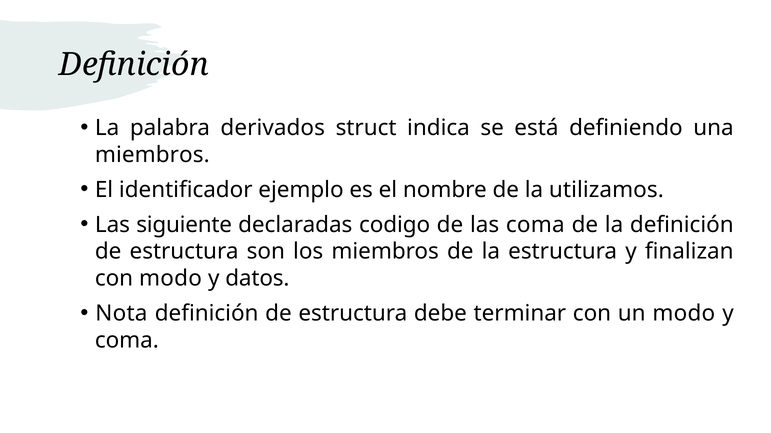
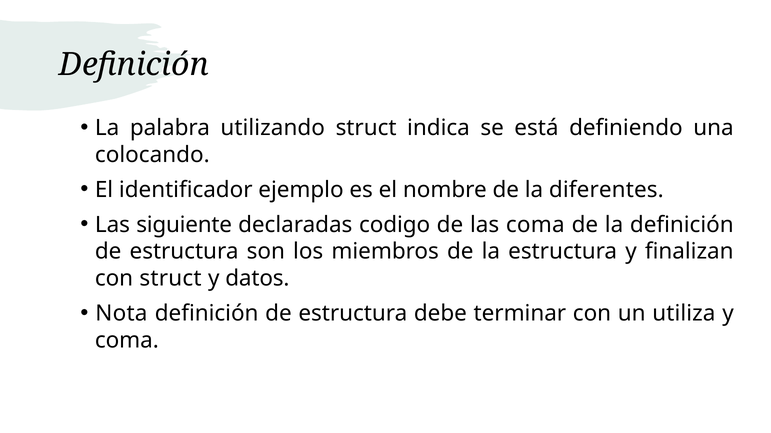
derivados: derivados -> utilizando (273, 128)
miembros: miembros -> colocando (152, 155)
utilizamos: utilizamos -> diferentes (606, 190)
con modo: modo -> struct (170, 279)
un modo: modo -> utiliza (684, 314)
